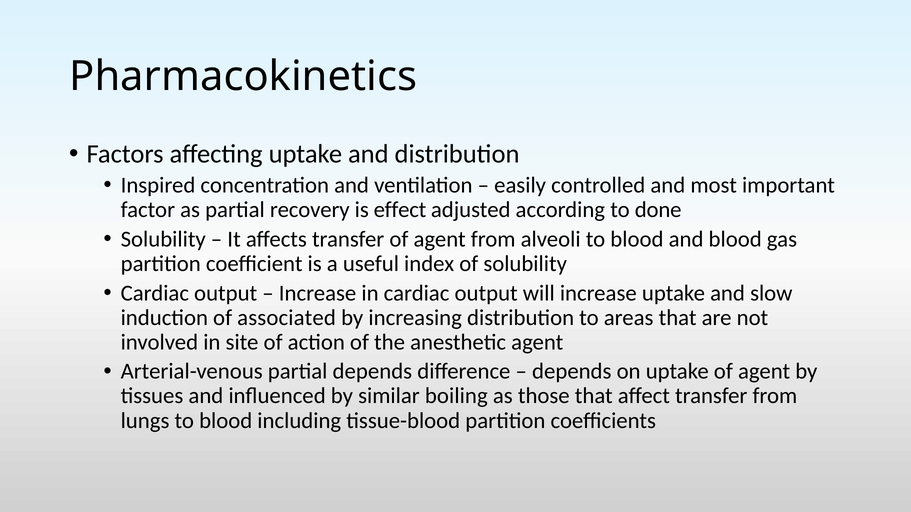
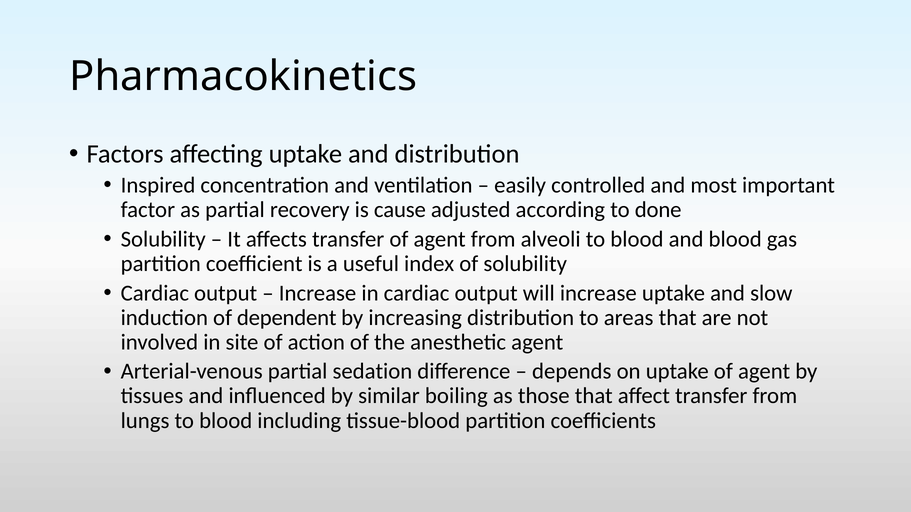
effect: effect -> cause (400, 210)
associated: associated -> dependent (287, 318)
partial depends: depends -> sedation (372, 372)
